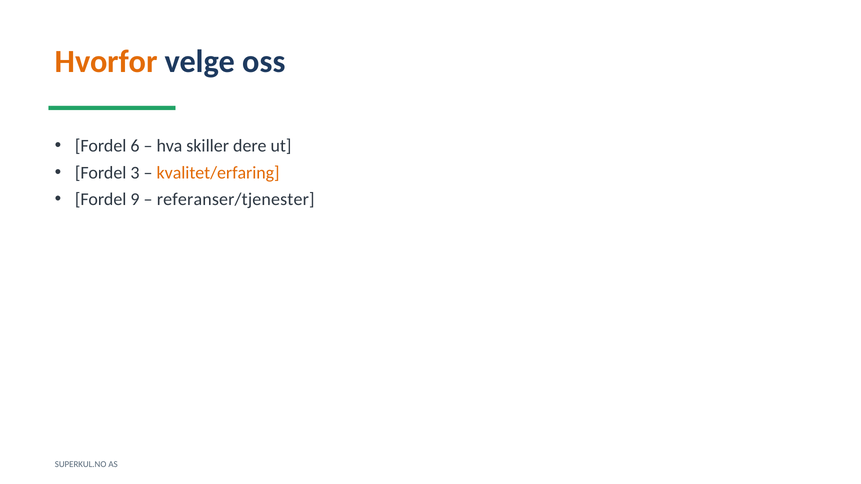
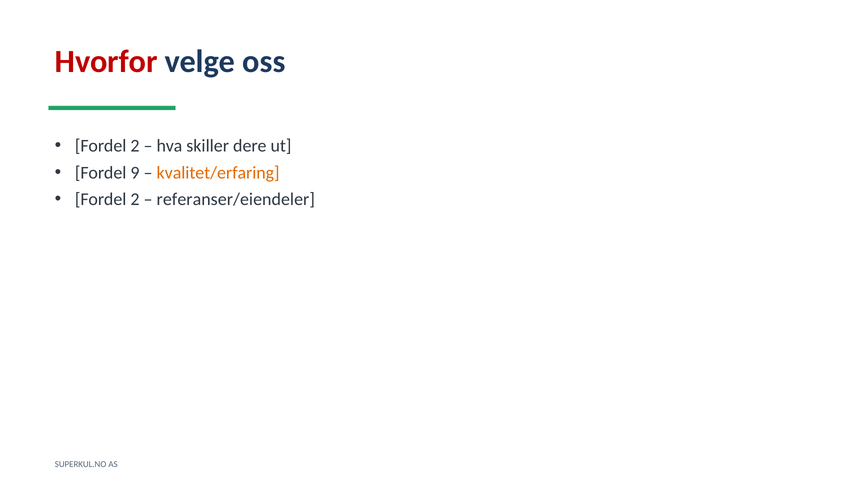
Hvorfor colour: orange -> red (106, 61)
6: 6 -> 2 (135, 146)
3: 3 -> 9 (135, 173)
9: 9 -> 2 (135, 200)
referanser/tjenester: referanser/tjenester -> referanser/eiendeler (236, 200)
